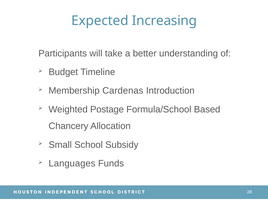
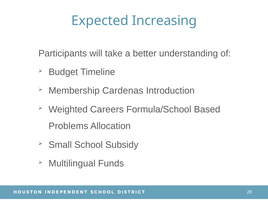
Postage: Postage -> Careers (107, 109)
Chancery: Chancery -> Problems (68, 126)
Languages: Languages -> Multilingual (72, 163)
